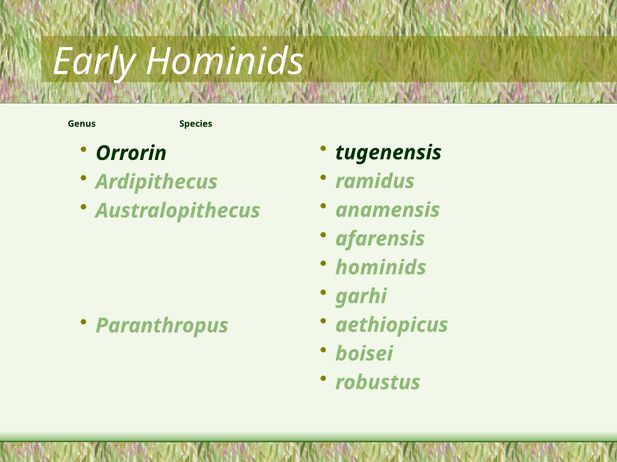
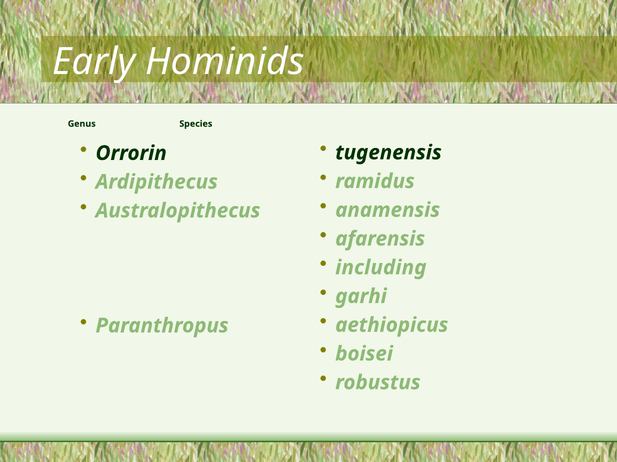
hominids: hominids -> including (381, 268)
